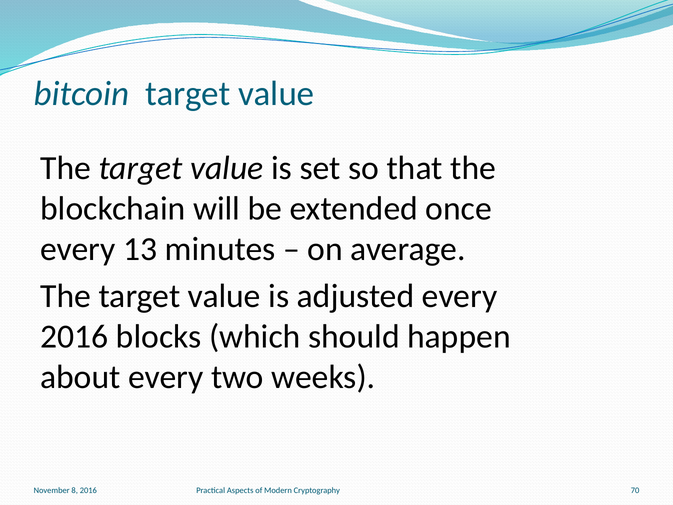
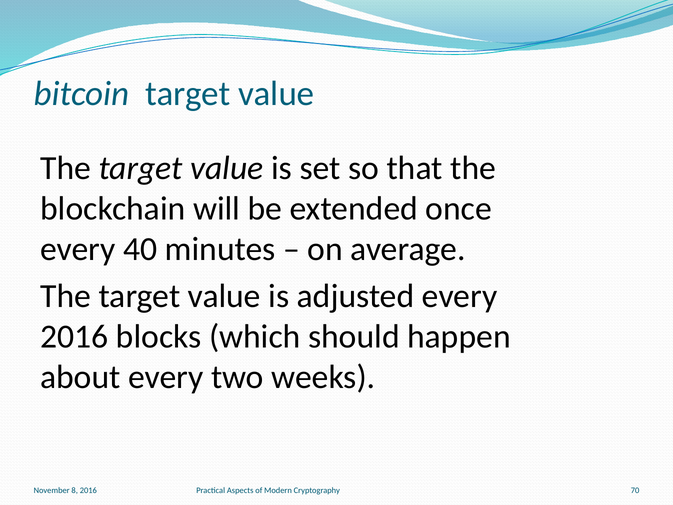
13: 13 -> 40 (140, 249)
